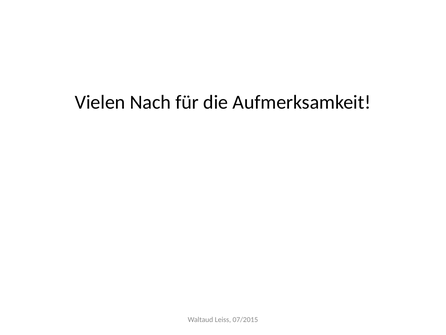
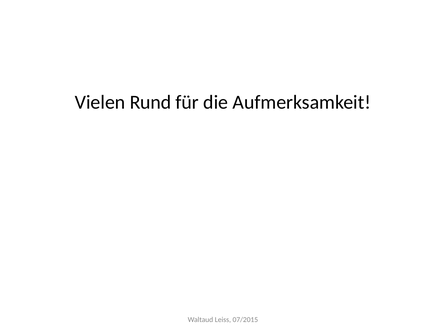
Nach: Nach -> Rund (150, 102)
